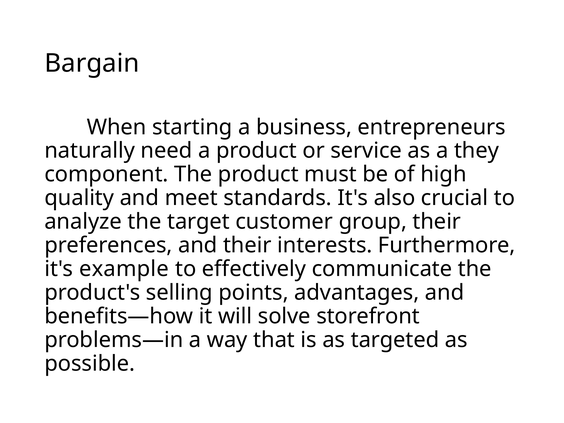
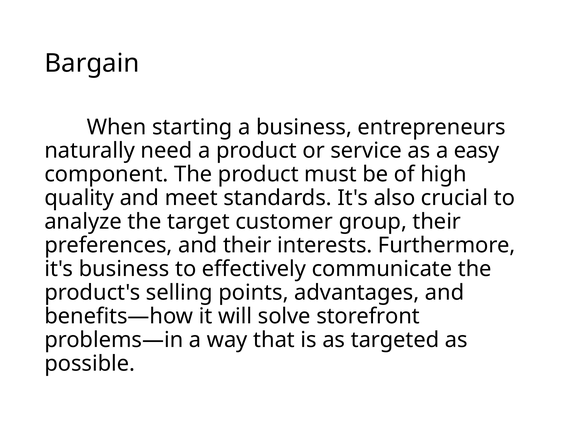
they: they -> easy (477, 151)
it's example: example -> business (124, 269)
